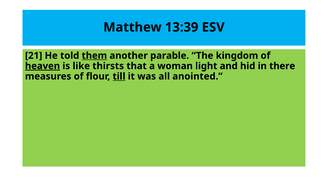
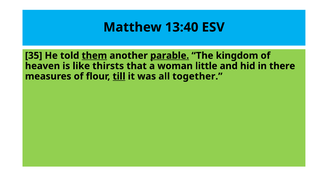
13:39: 13:39 -> 13:40 (182, 27)
21: 21 -> 35 (34, 55)
parable underline: none -> present (170, 55)
heaven underline: present -> none (43, 66)
light: light -> little (206, 66)
anointed: anointed -> together (197, 76)
